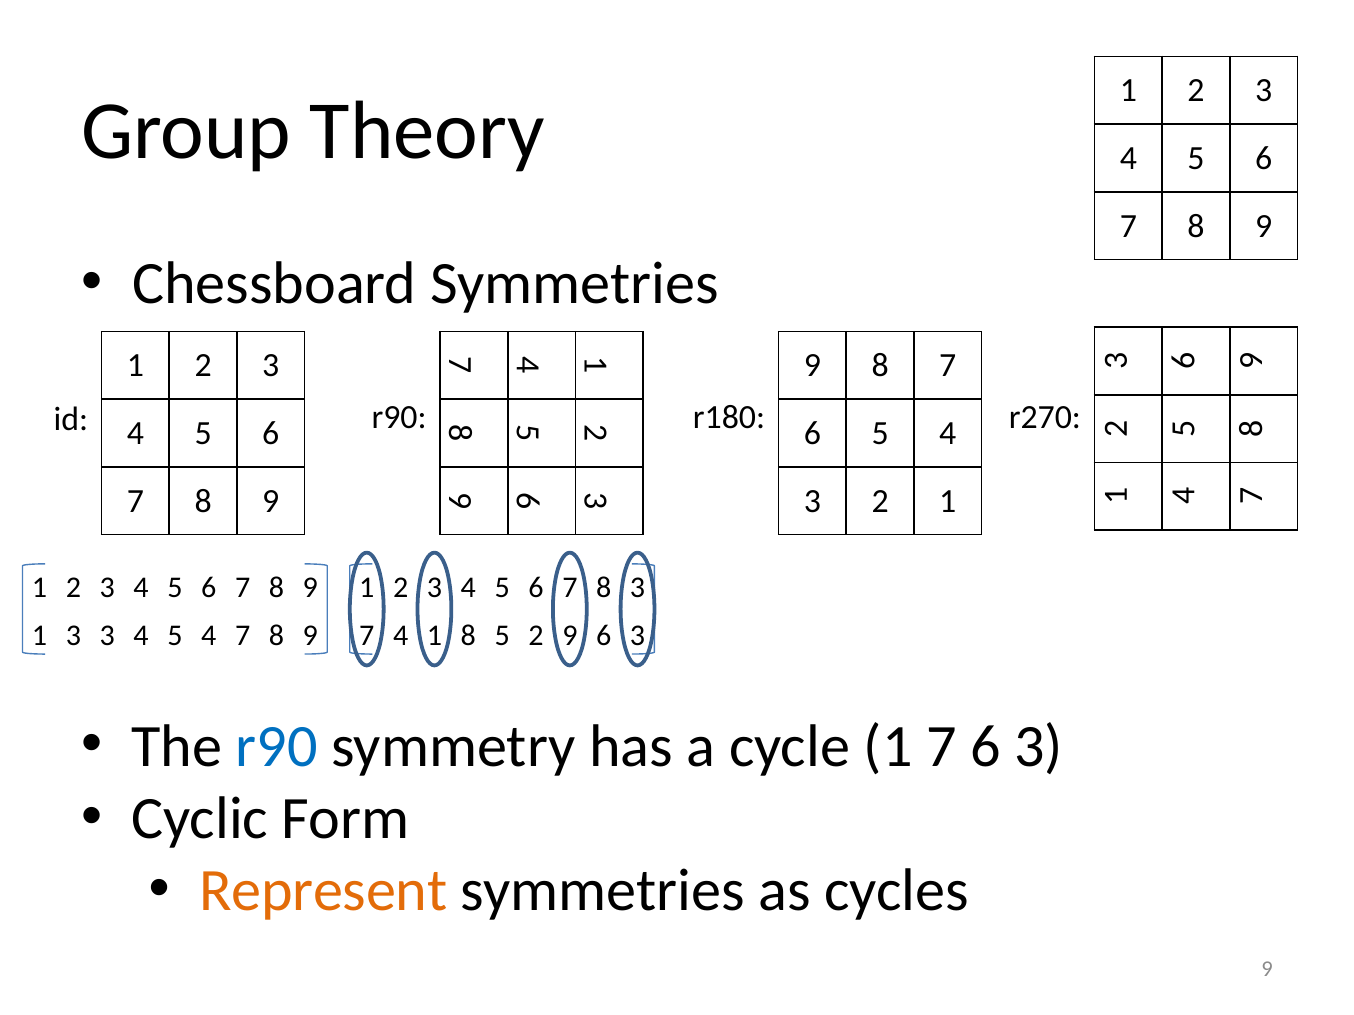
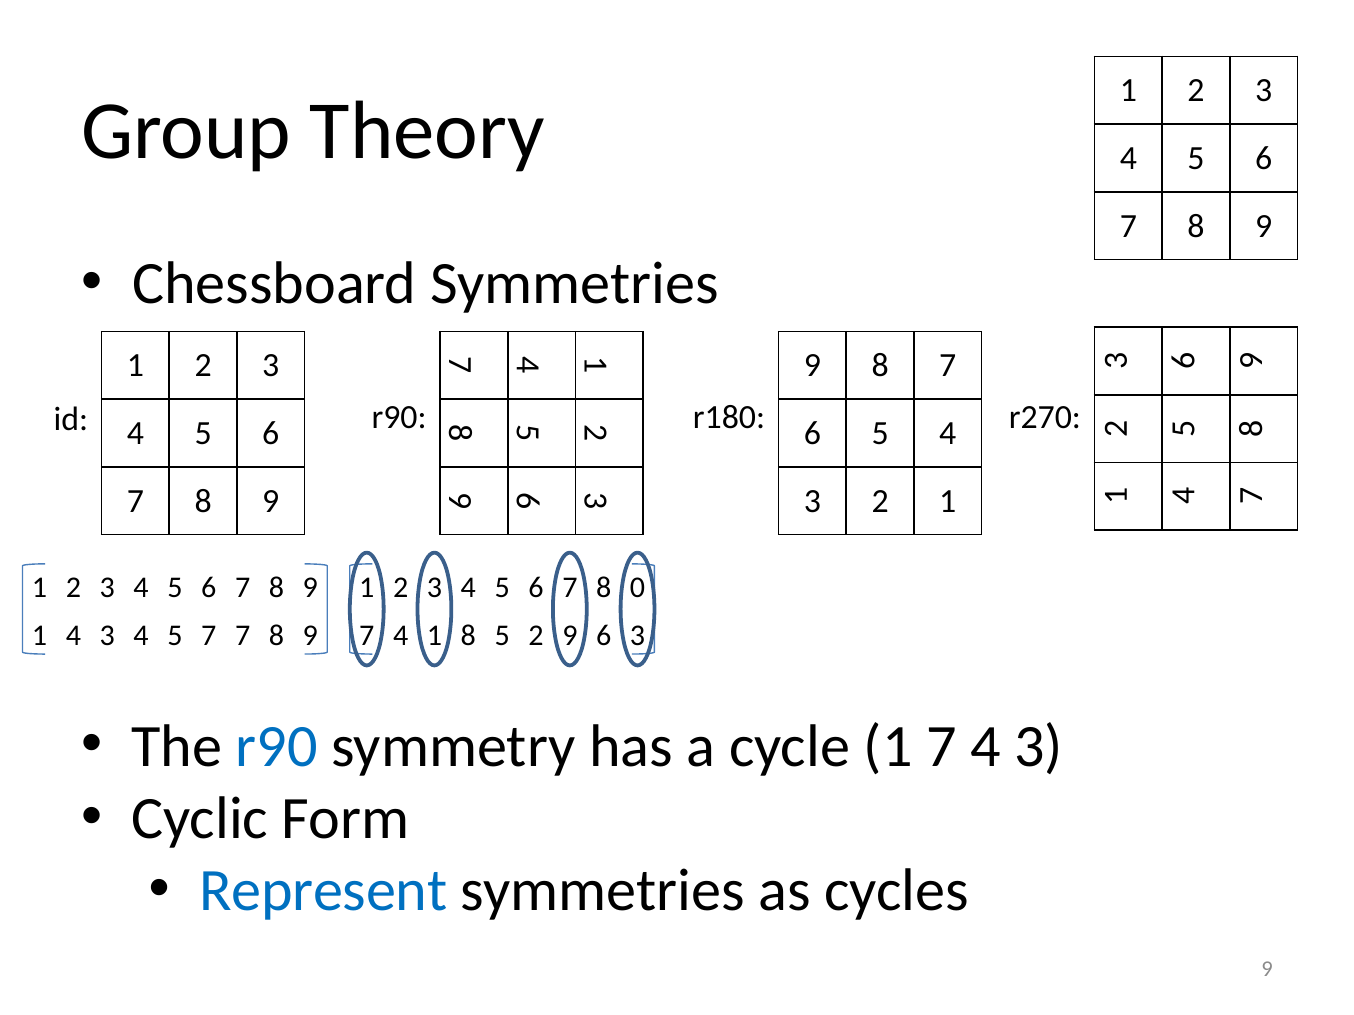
8 3: 3 -> 0 (638, 588)
3: 3 -> 4 (73, 636)
4 5 4: 4 -> 7 (209, 636)
1 7 6: 6 -> 4 (985, 747)
Represent colour: orange -> blue (323, 891)
